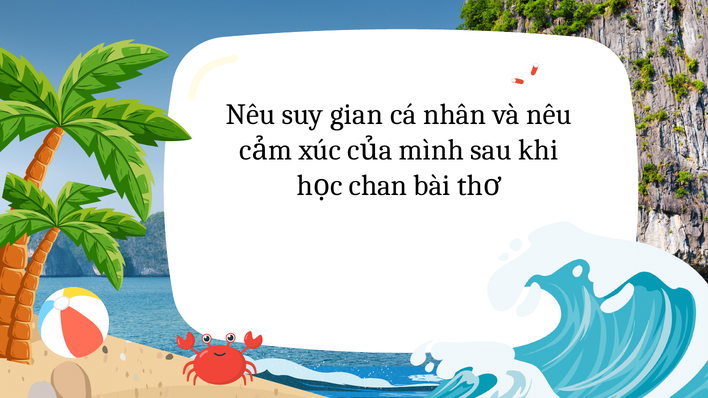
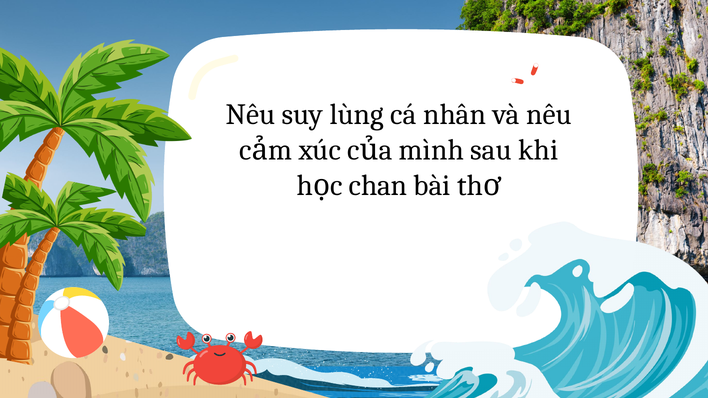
gian: gian -> lùng (357, 115)
